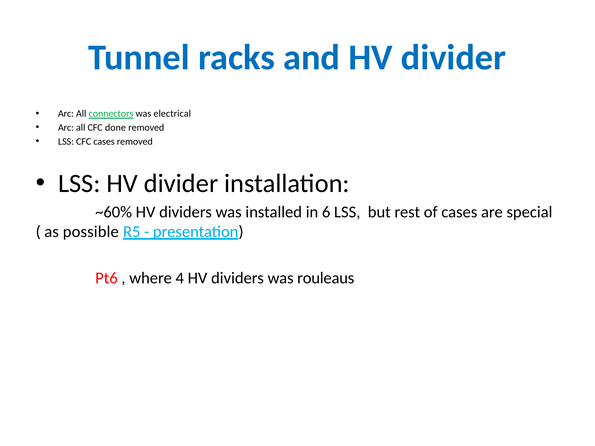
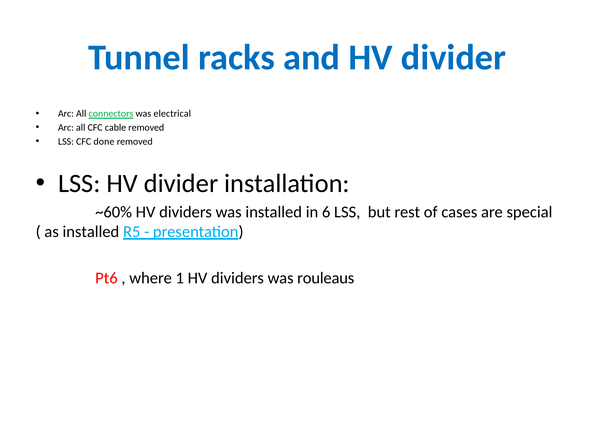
done: done -> cable (115, 128)
CFC cases: cases -> done (104, 142)
as possible: possible -> installed (91, 232)
4: 4 -> 1 (180, 278)
